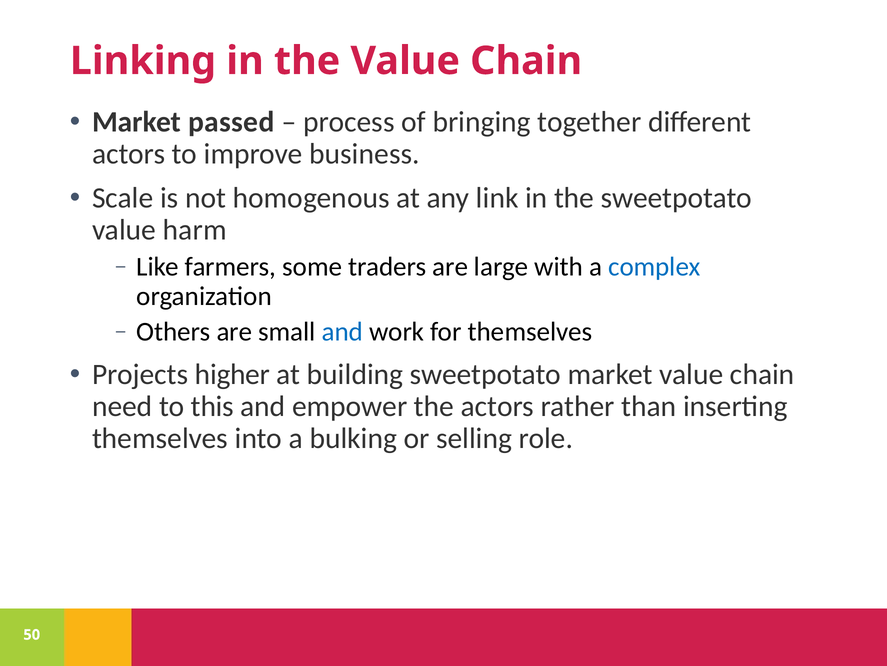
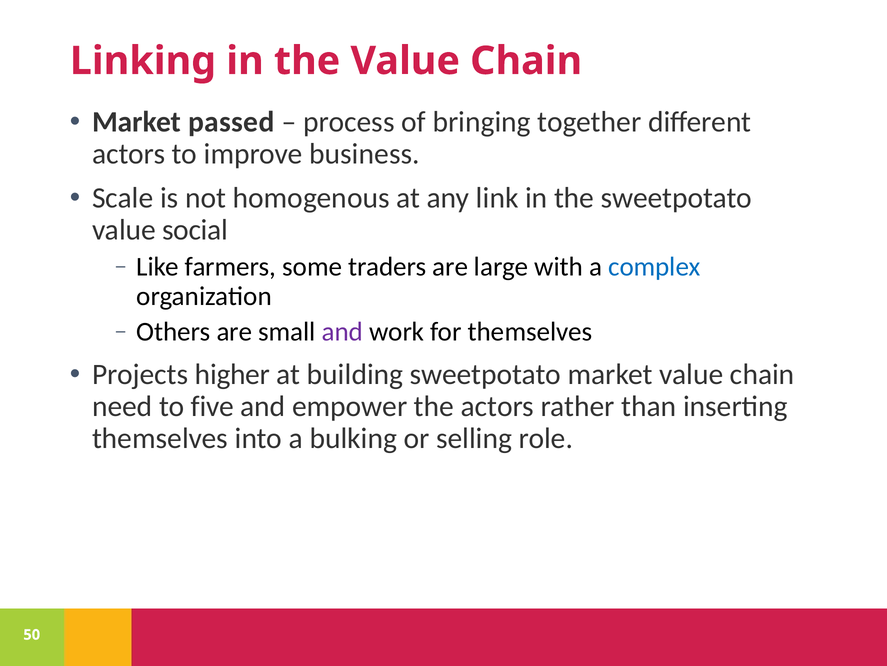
harm: harm -> social (195, 230)
and colour: blue -> purple (342, 331)
this: this -> five (212, 406)
